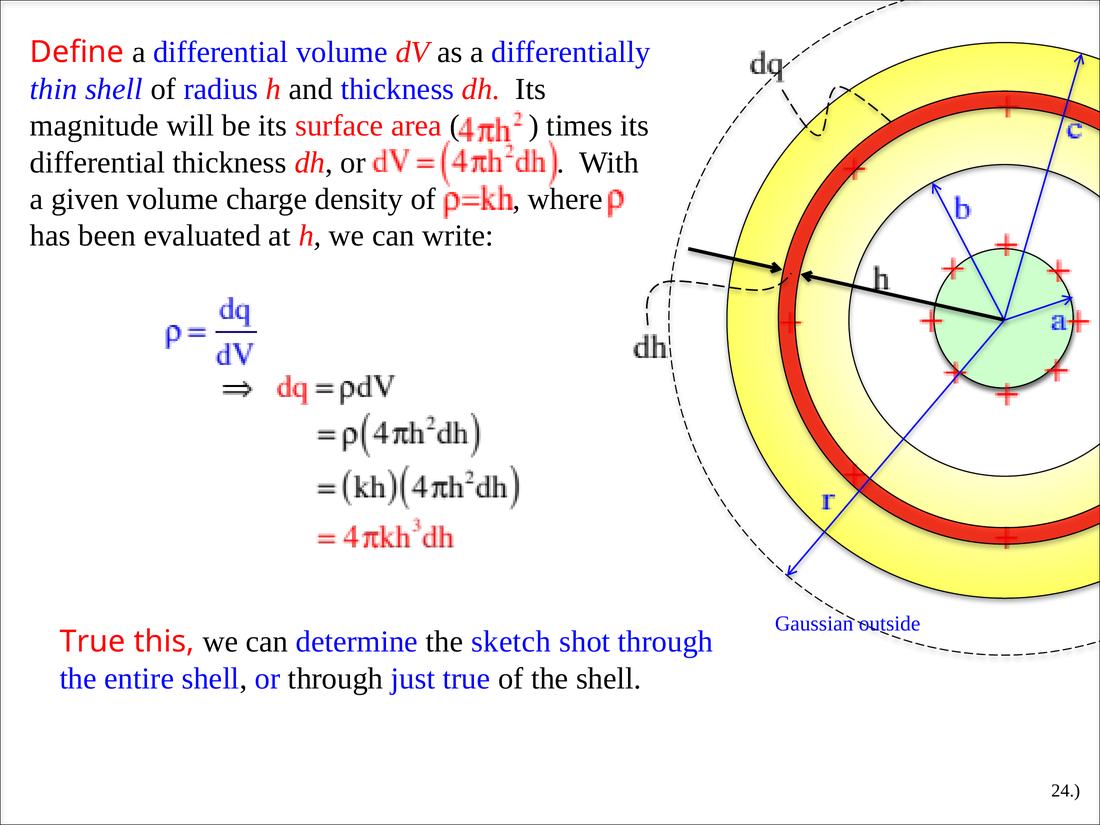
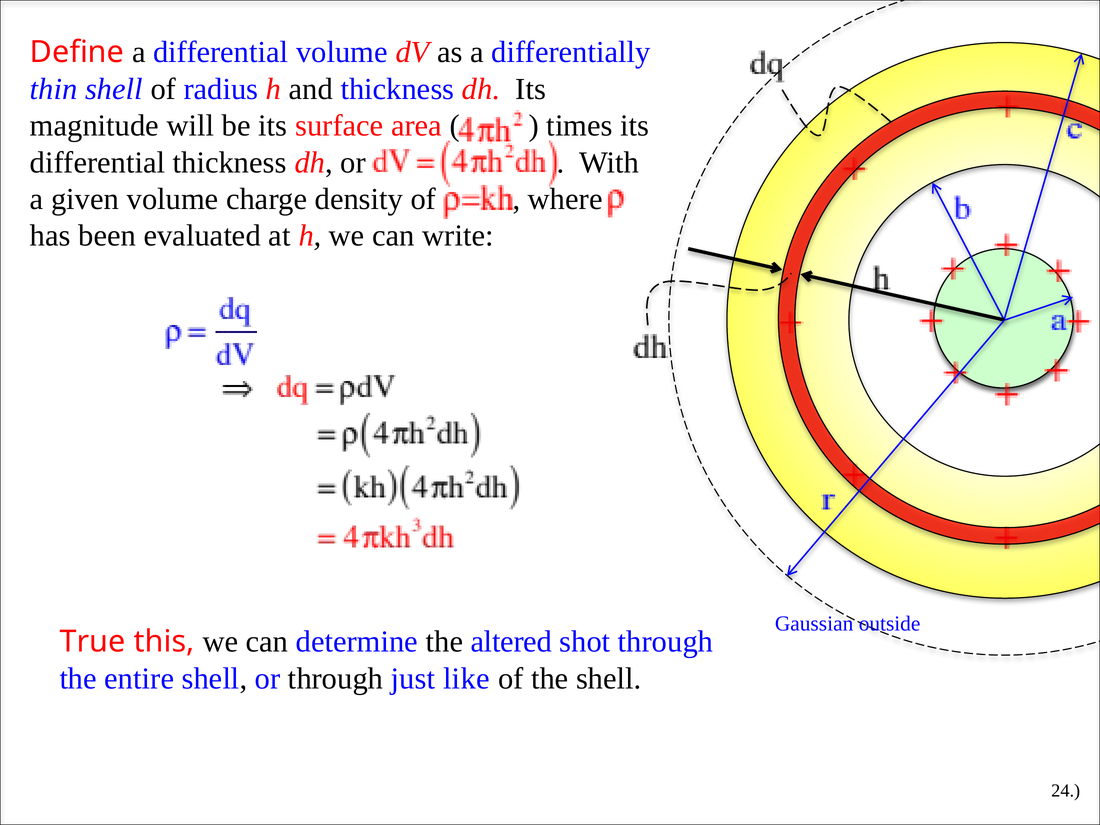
sketch: sketch -> altered (511, 642)
just true: true -> like (466, 679)
